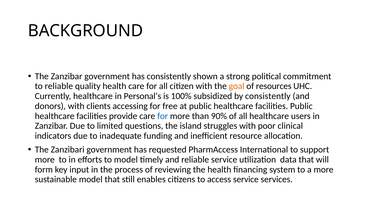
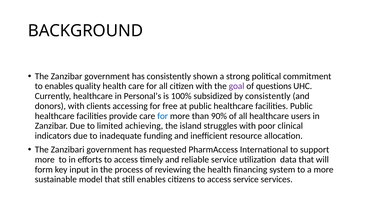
to reliable: reliable -> enables (59, 86)
goal colour: orange -> purple (237, 86)
resources: resources -> questions (274, 86)
questions: questions -> achieving (144, 126)
efforts to model: model -> access (126, 159)
